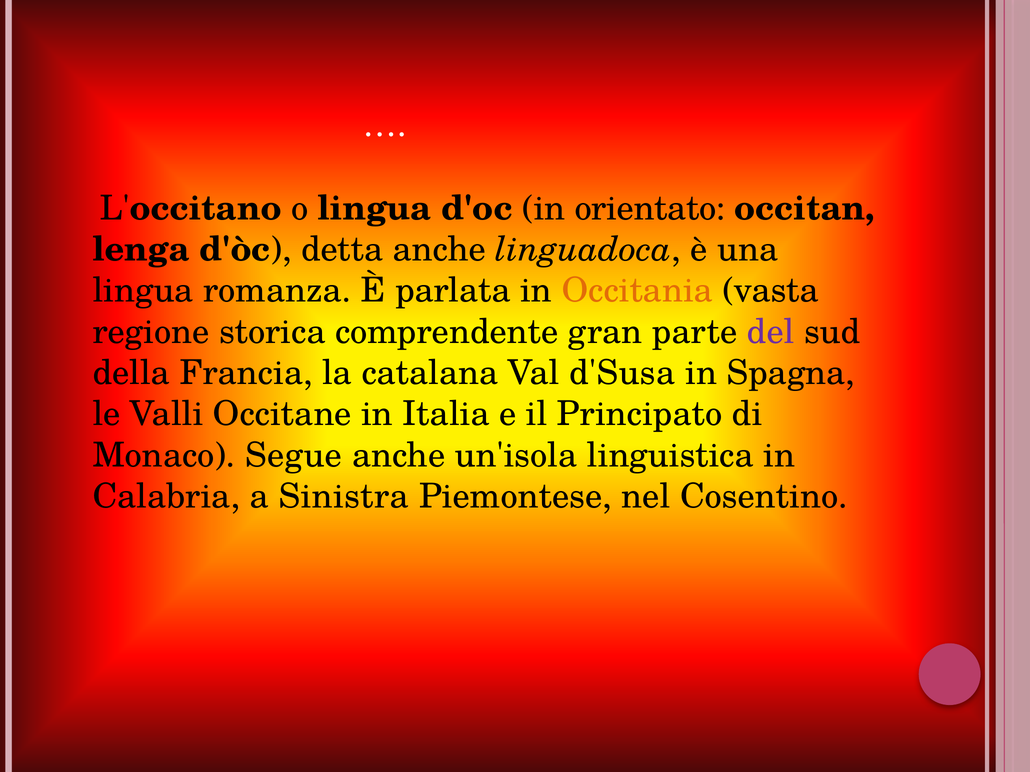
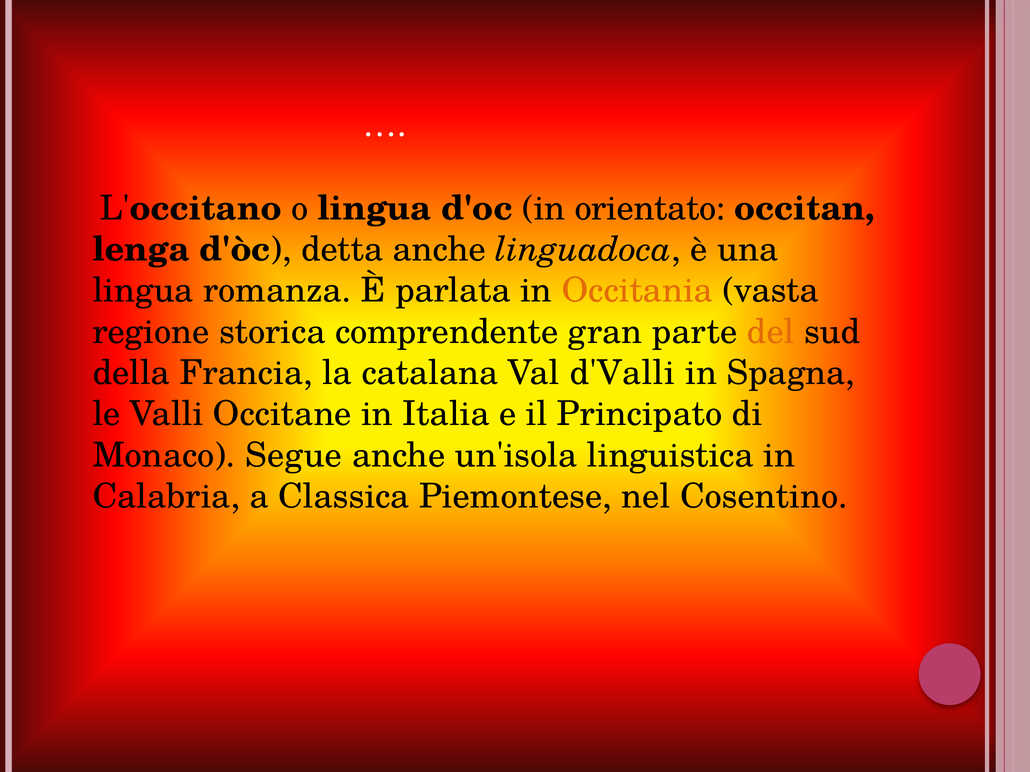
del colour: purple -> orange (771, 332)
d'Susa: d'Susa -> d'Valli (622, 373)
Sinistra: Sinistra -> Classica (344, 497)
